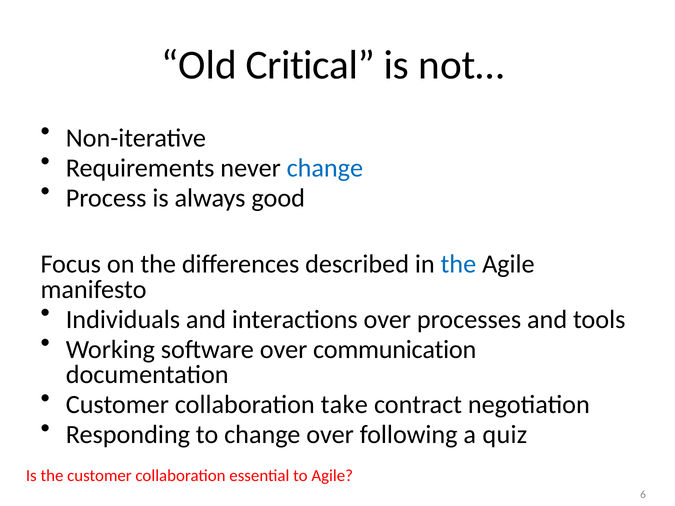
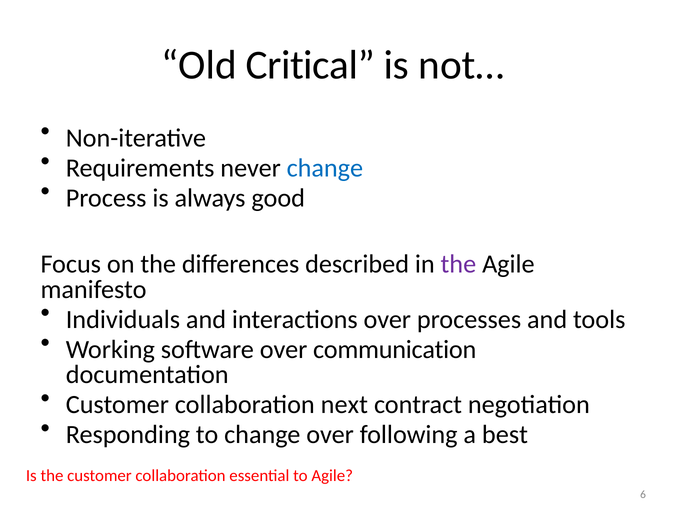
the colour: blue -> purple (458, 264)
take: take -> next (344, 405)
quiz: quiz -> best (505, 435)
